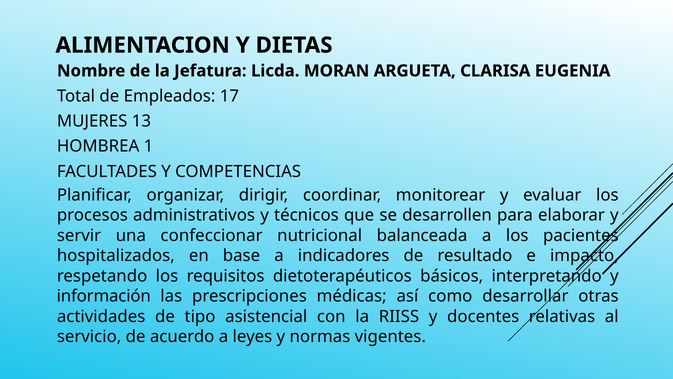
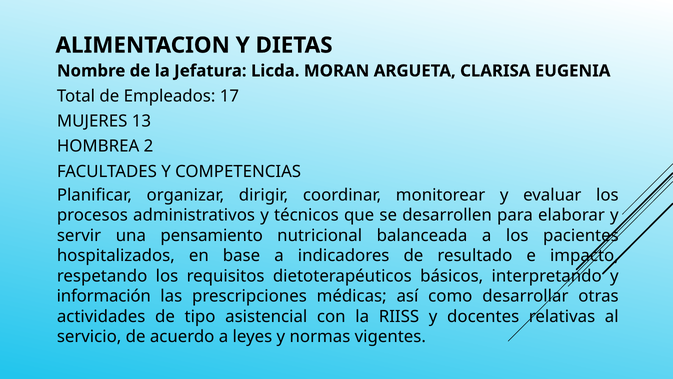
1: 1 -> 2 (148, 146)
confeccionar: confeccionar -> pensamiento (212, 235)
